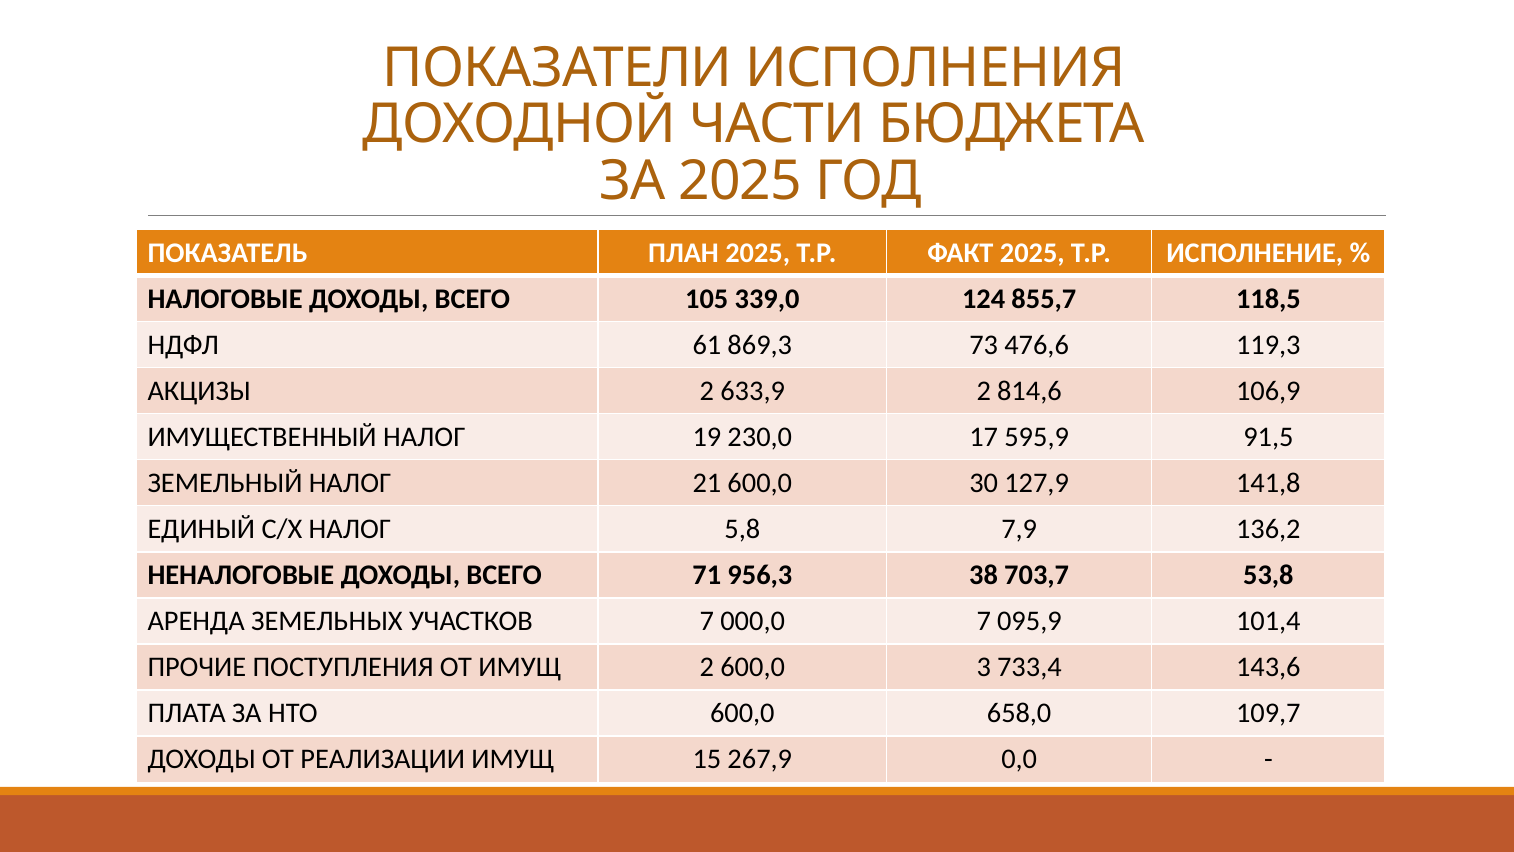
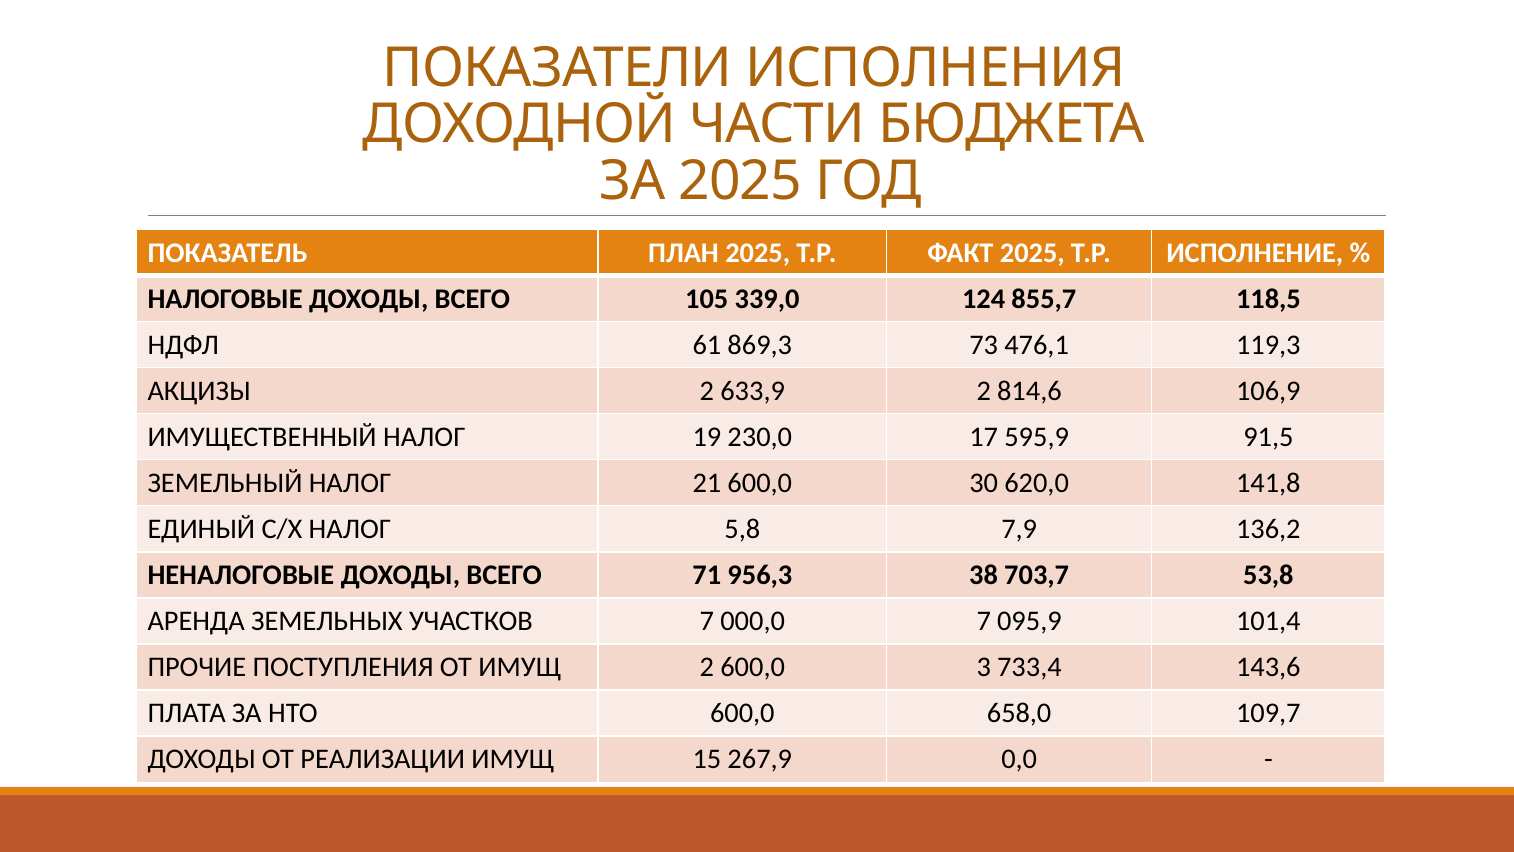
476,6: 476,6 -> 476,1 (1037, 345)
127,9: 127,9 -> 620,0 (1037, 483)
